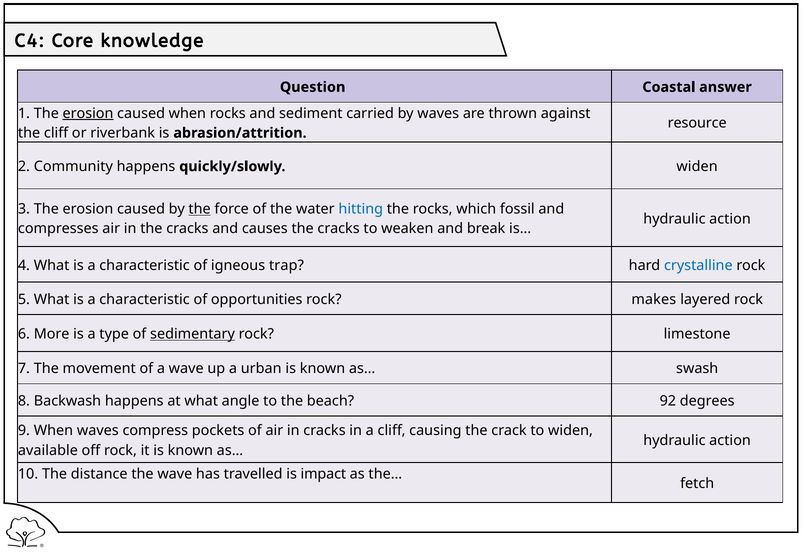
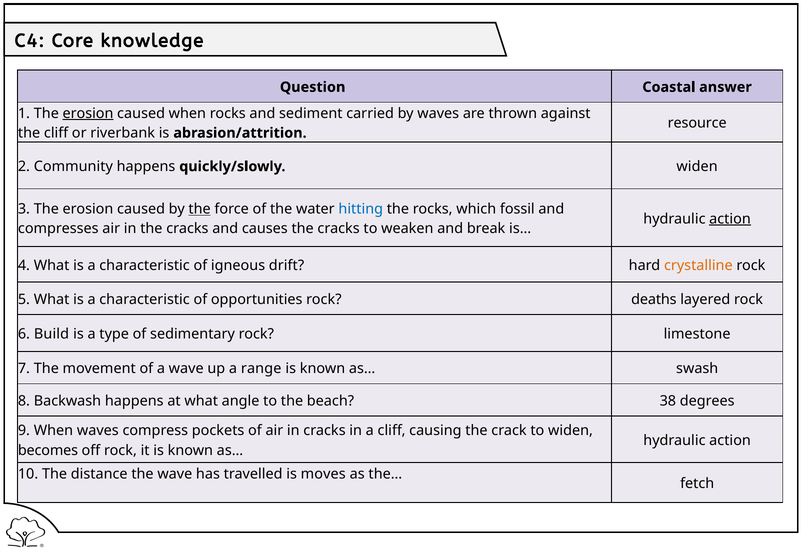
action underline: none -> present (730, 219)
trap: trap -> drift (286, 266)
crystalline colour: blue -> orange (698, 266)
makes: makes -> deaths (654, 299)
More: More -> Build (52, 334)
sedimentary underline: present -> none (192, 334)
urban: urban -> range (261, 369)
92: 92 -> 38 (668, 401)
available: available -> becomes (48, 451)
impact: impact -> moves (323, 474)
